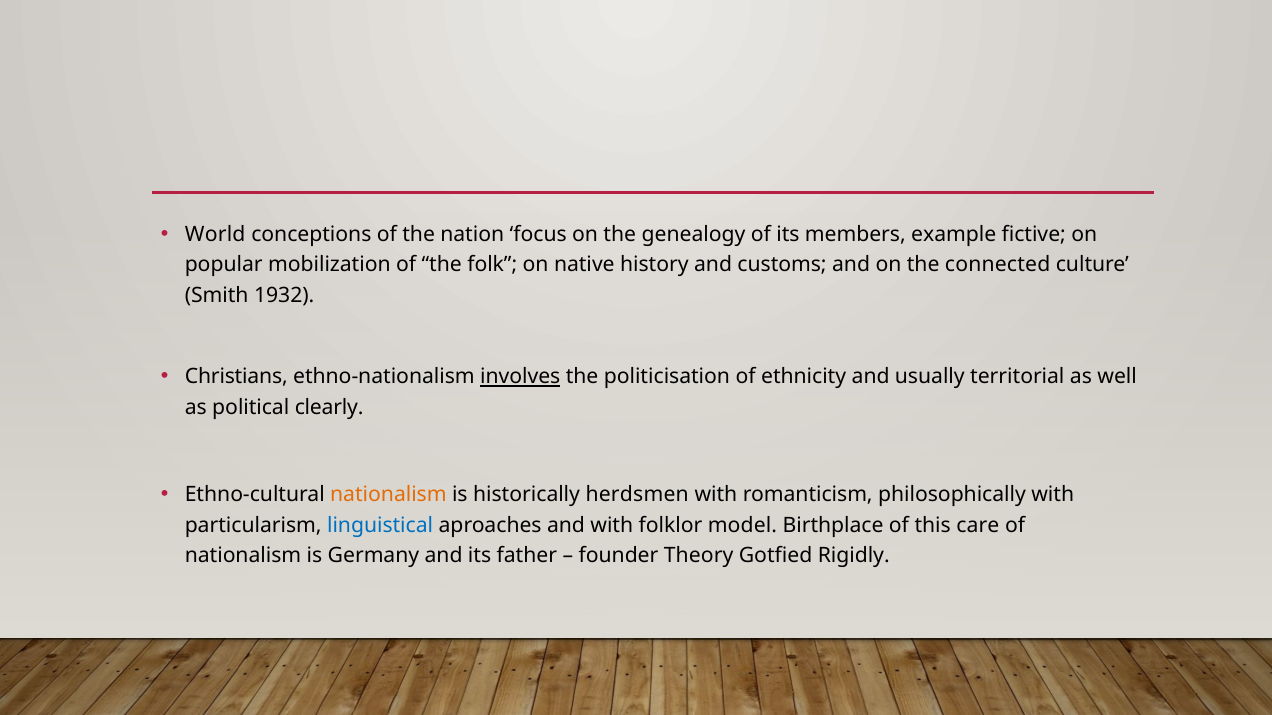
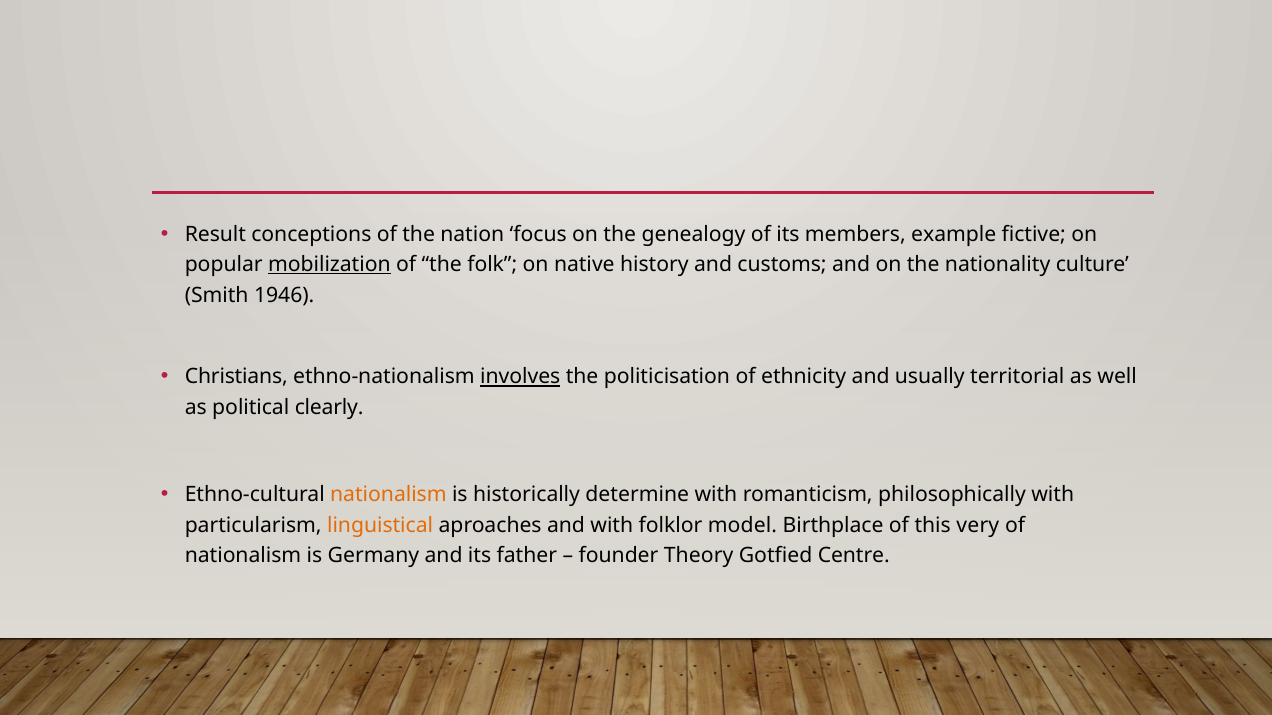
World: World -> Result (215, 234)
mobilization underline: none -> present (329, 265)
connected: connected -> nationality (998, 265)
1932: 1932 -> 1946 (284, 295)
herdsmen: herdsmen -> determine (637, 495)
linguistical colour: blue -> orange (380, 526)
care: care -> very (978, 526)
Rigidly: Rigidly -> Centre (854, 556)
